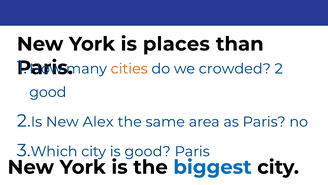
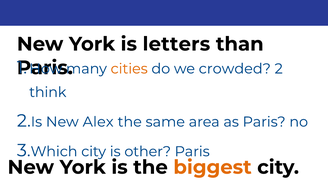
places: places -> letters (176, 44)
good: good -> think (48, 92)
is good: good -> other (148, 151)
biggest colour: blue -> orange (213, 167)
